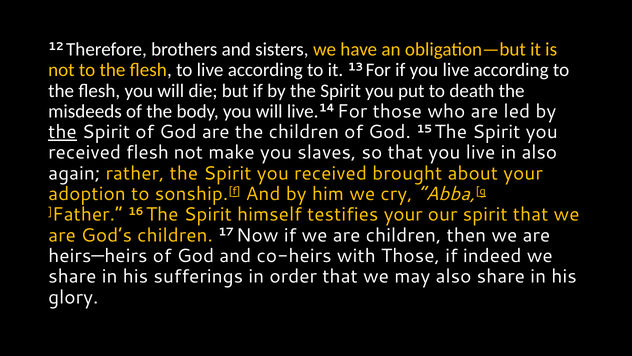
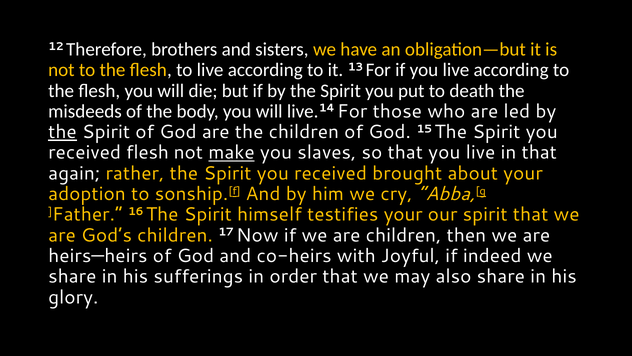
make underline: none -> present (232, 152)
in also: also -> that (539, 152)
with Those: Those -> Joyful (410, 256)
